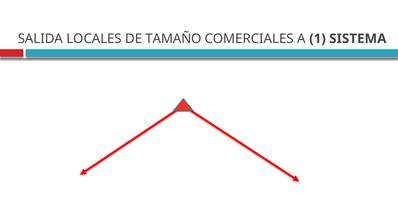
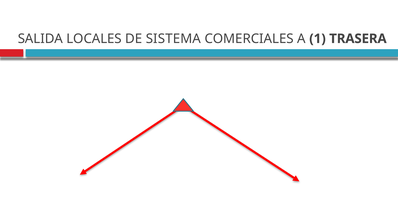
TAMAÑO: TAMAÑO -> SISTEMA (173, 39)
SISTEMA: SISTEMA -> TRASERA (358, 39)
